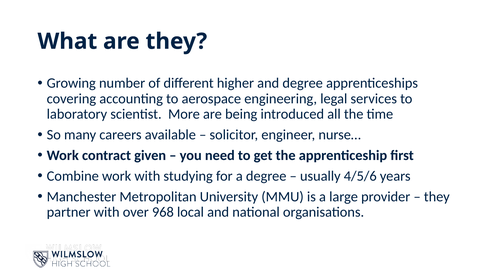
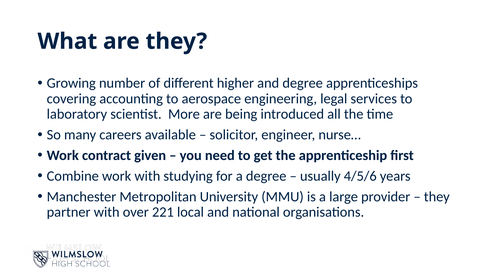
968: 968 -> 221 (163, 212)
